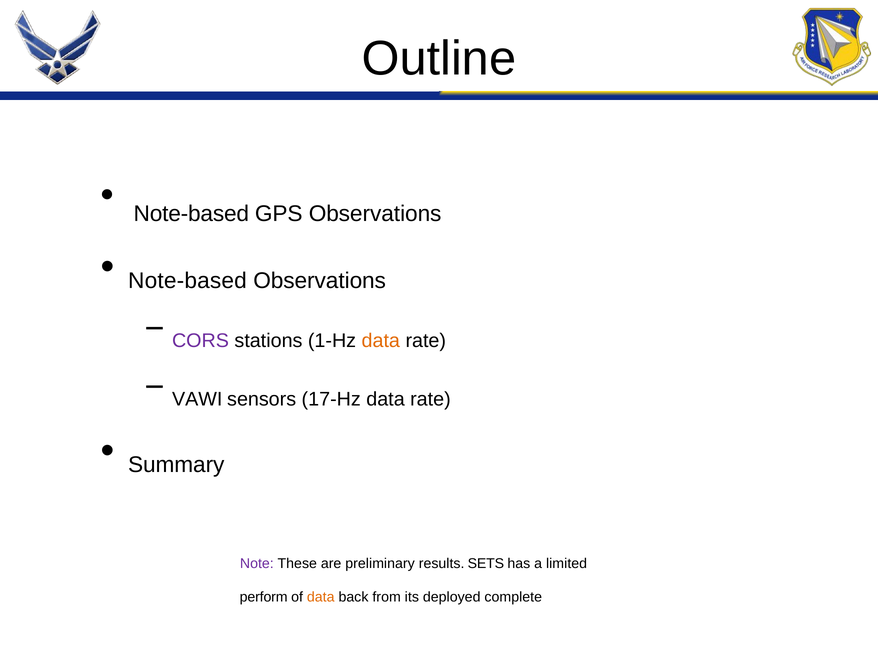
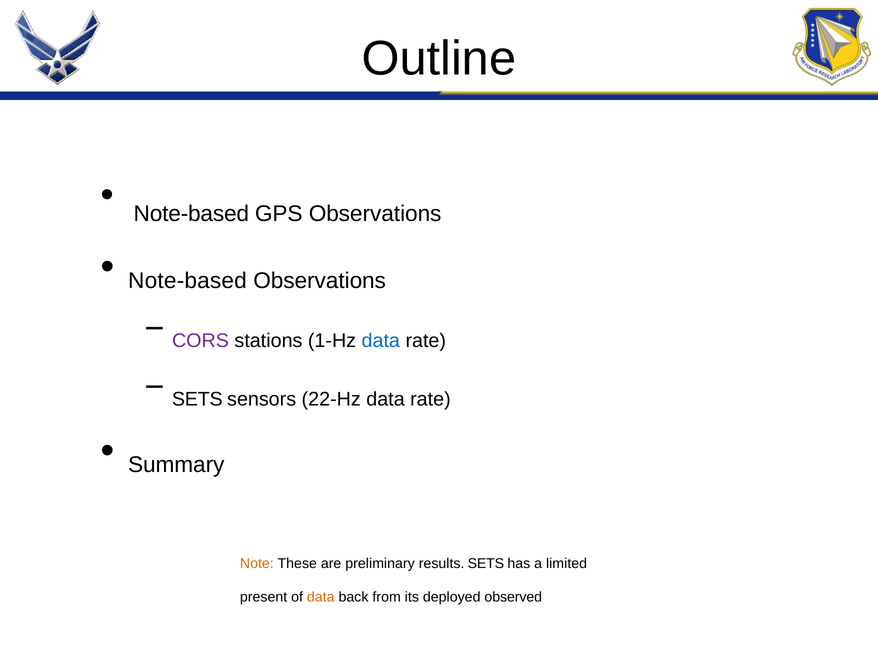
data colour: orange -> blue (381, 341)
VAWI: VAWI -> SETS (197, 399)
17-Hz: 17-Hz -> 22-Hz (331, 399)
Note colour: purple -> orange (257, 564)
perform: perform -> present (264, 598)
complete: complete -> observed (513, 598)
